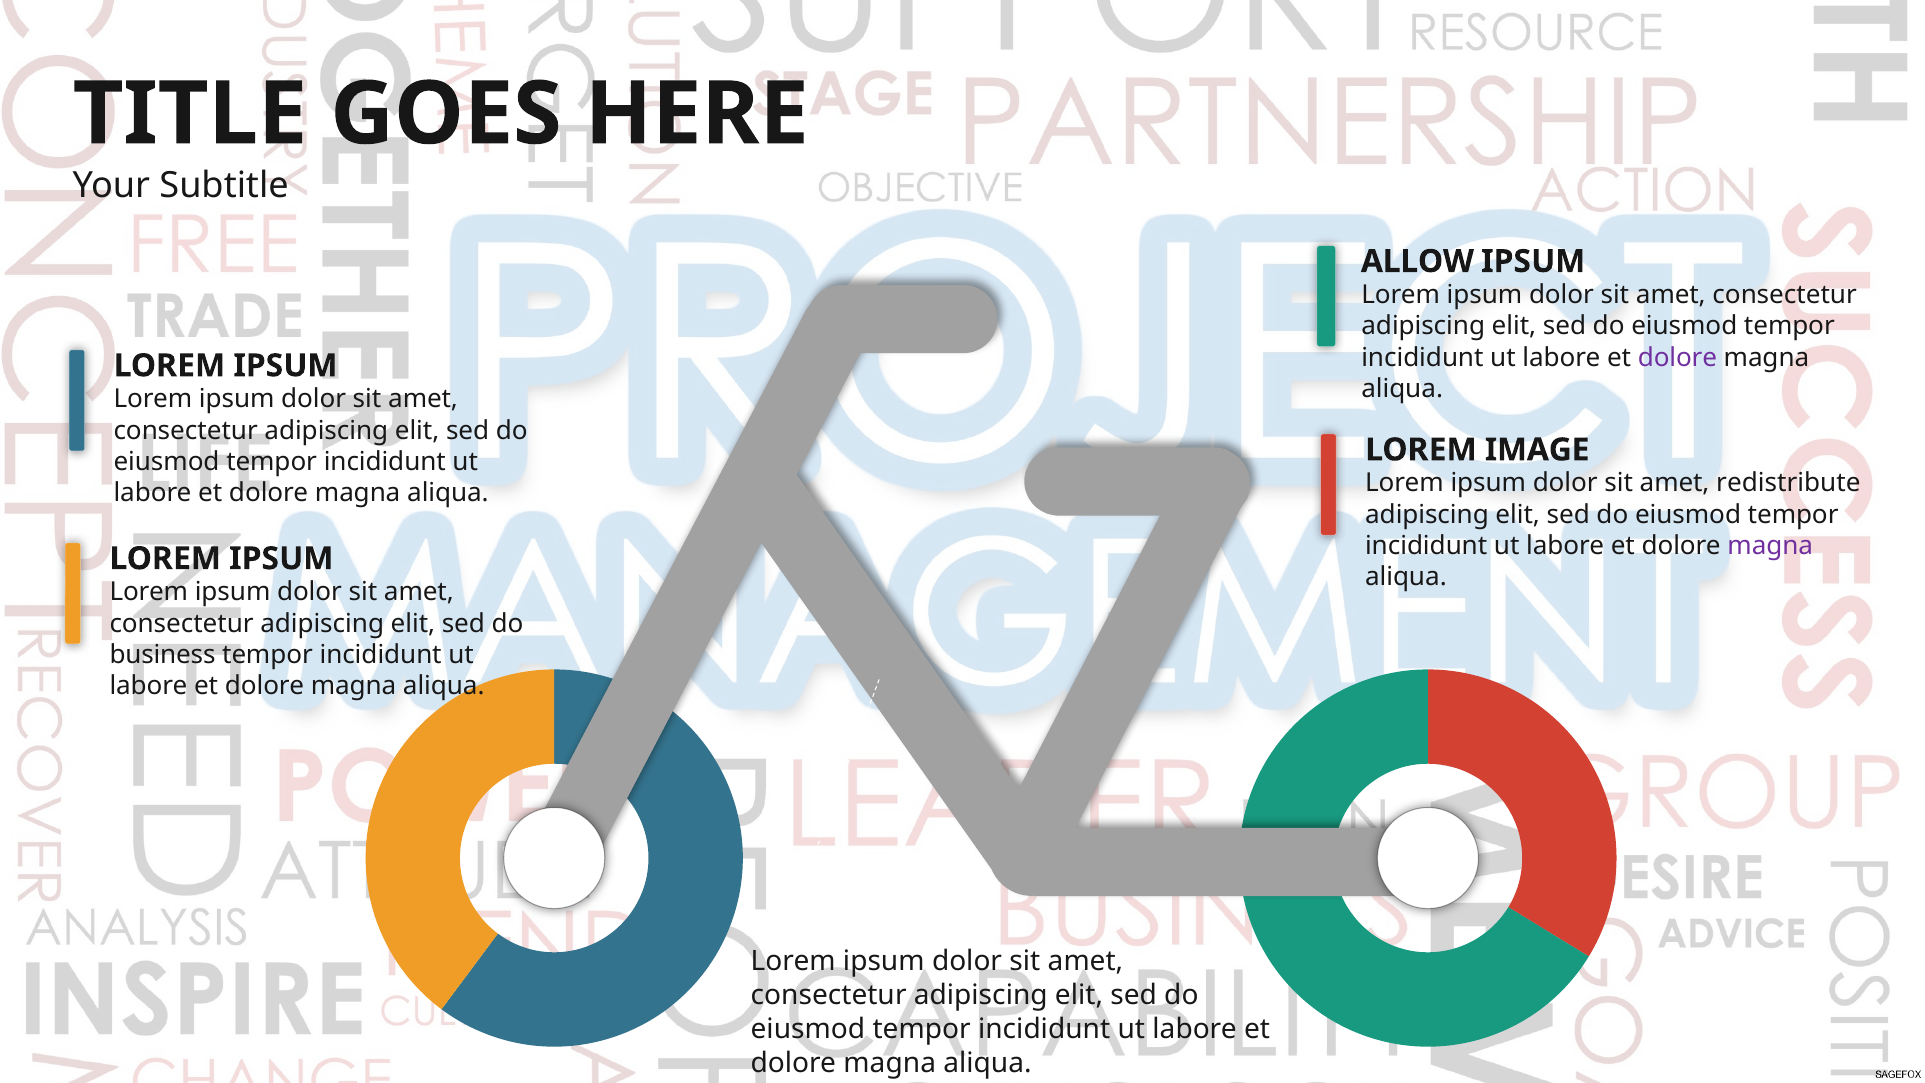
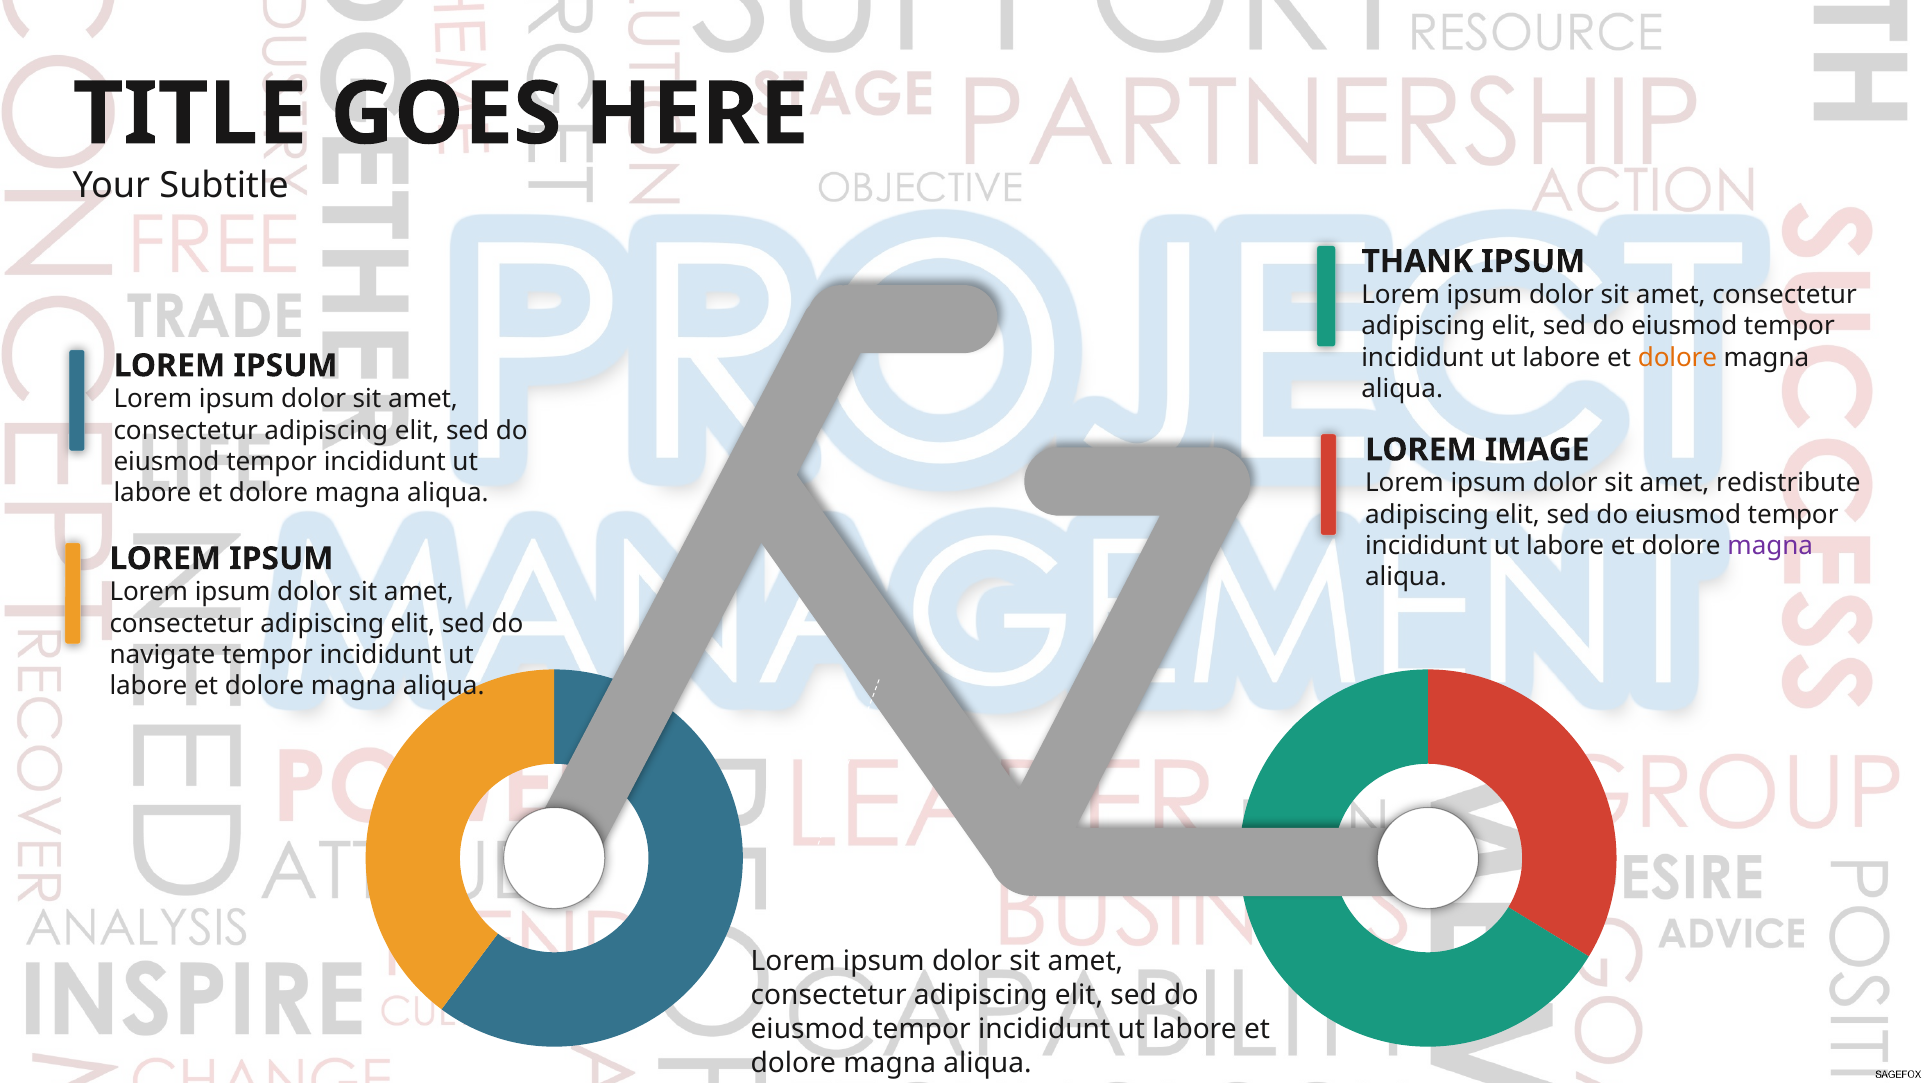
ALLOW: ALLOW -> THANK (1417, 261)
dolore colour: purple -> orange (1678, 357)
business: business -> navigate (162, 655)
